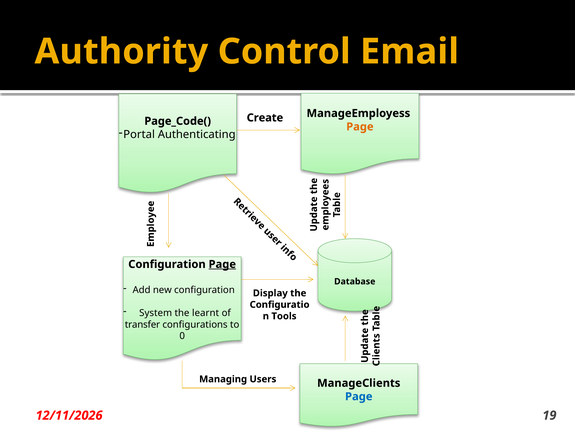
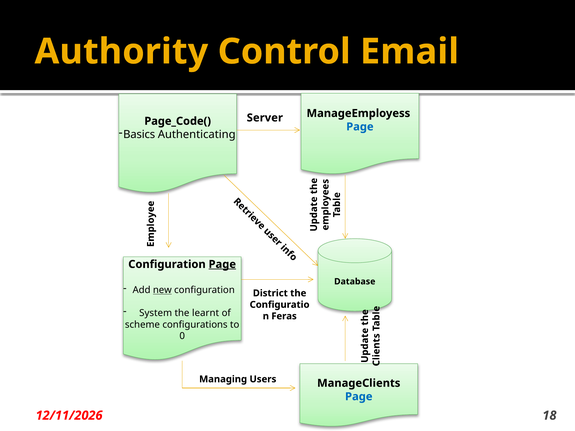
Create: Create -> Server (265, 118)
Page colour: orange -> blue (360, 127)
Portal: Portal -> Basics (139, 135)
new underline: none -> present (162, 290)
Display: Display -> District (270, 293)
Tools: Tools -> Feras (284, 316)
transfer: transfer -> scheme (142, 325)
19: 19 -> 18 (549, 416)
